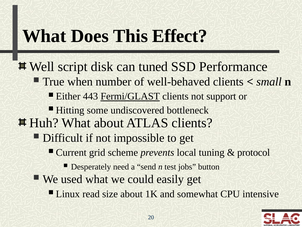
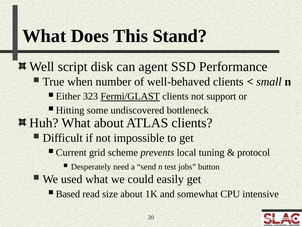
Effect: Effect -> Stand (180, 36)
tuned: tuned -> agent (153, 67)
443: 443 -> 323 (90, 96)
Linux: Linux -> Based (68, 194)
